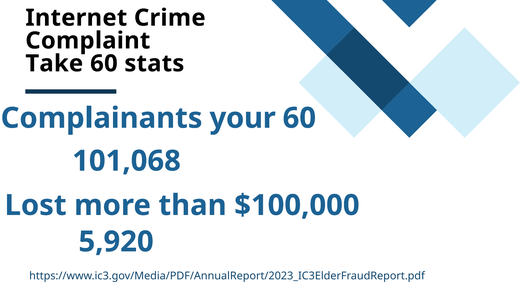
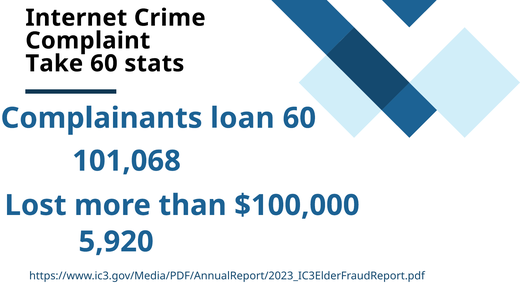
your: your -> loan (242, 118)
